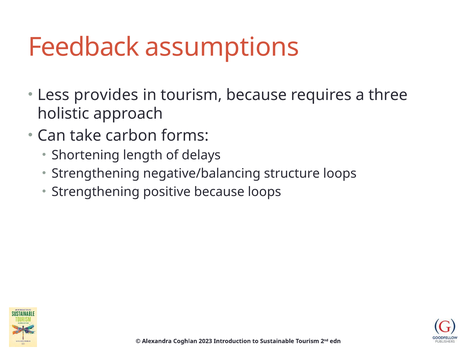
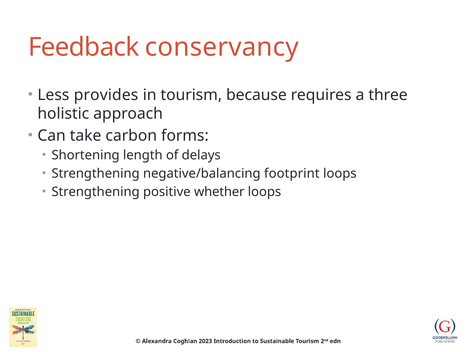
assumptions: assumptions -> conservancy (222, 47)
structure: structure -> footprint (292, 173)
positive because: because -> whether (219, 192)
